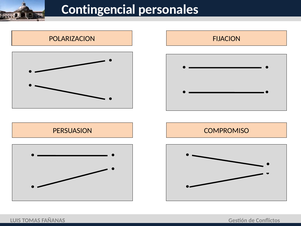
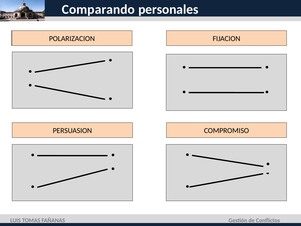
Contingencial: Contingencial -> Comparando (98, 9)
